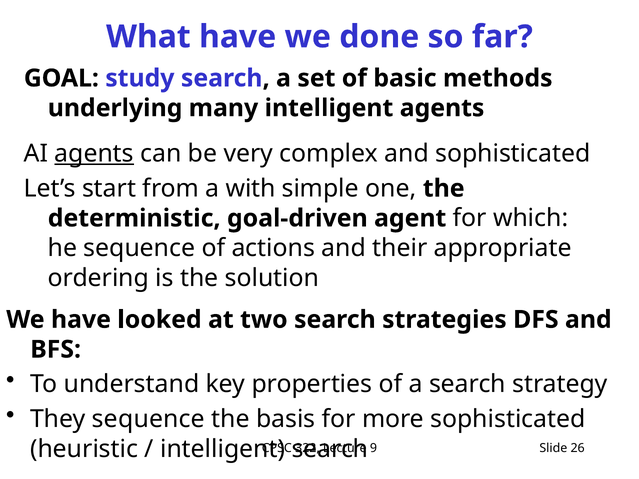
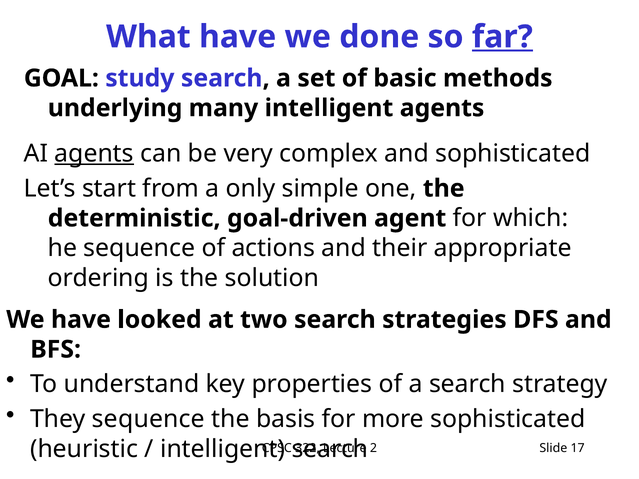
far underline: none -> present (502, 37)
with: with -> only (251, 189)
9: 9 -> 2 (373, 448)
26: 26 -> 17 (578, 448)
